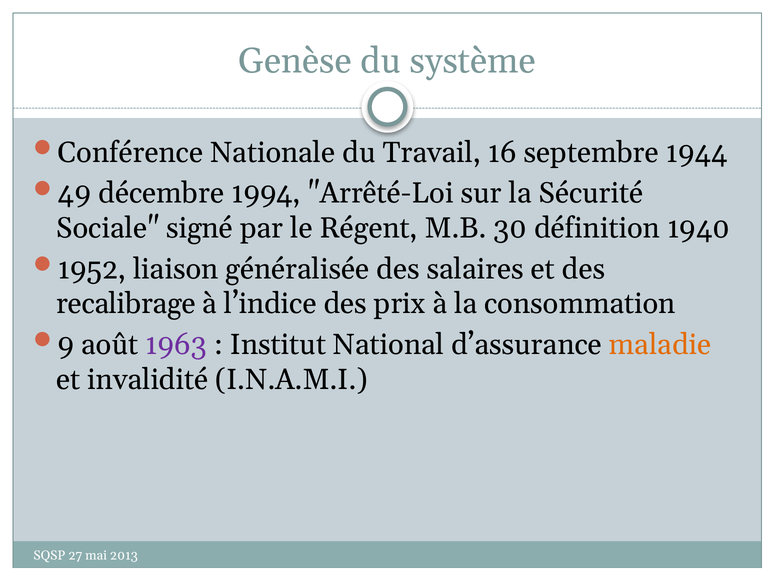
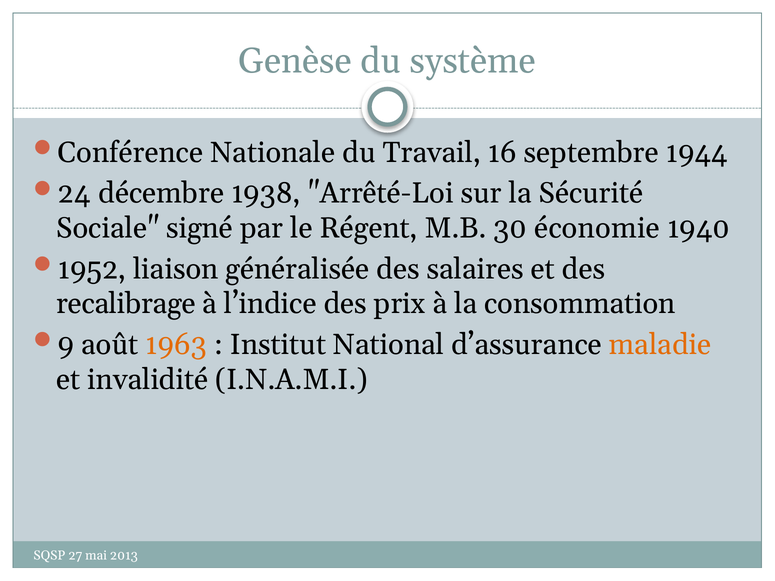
49: 49 -> 24 (74, 193)
1994: 1994 -> 1938 (266, 193)
définition: définition -> économie (597, 228)
1963 colour: purple -> orange (176, 345)
